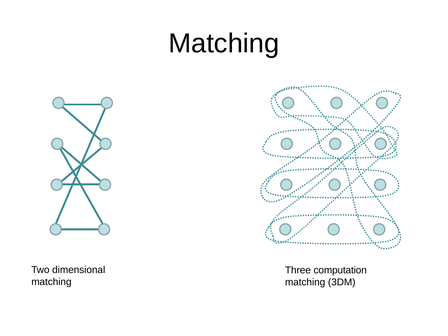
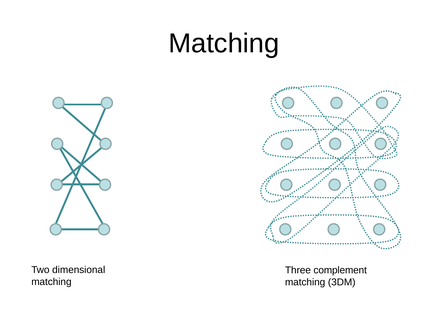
computation: computation -> complement (340, 270)
